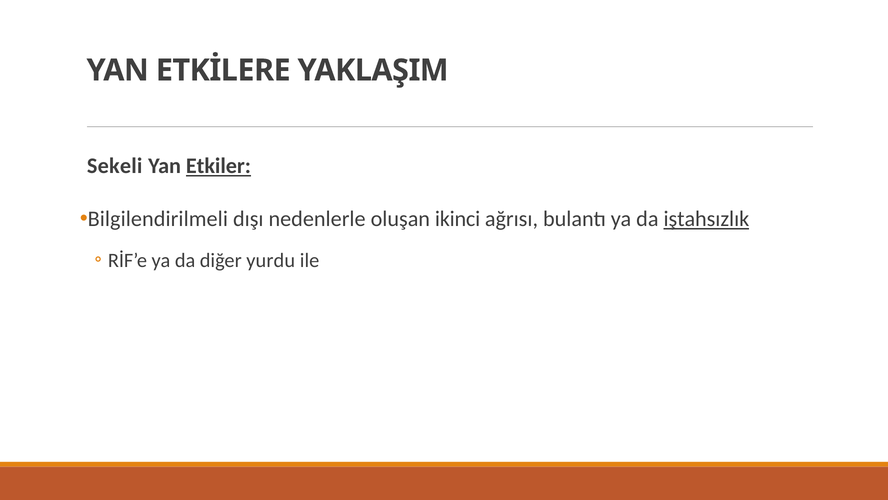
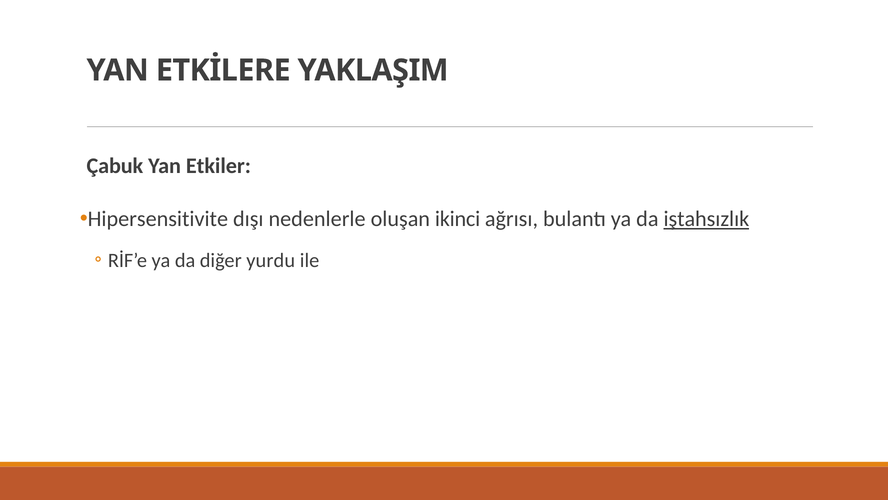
Sekeli: Sekeli -> Çabuk (115, 166)
Etkiler underline: present -> none (218, 166)
Bilgilendirilmeli: Bilgilendirilmeli -> Hipersensitivite (158, 219)
